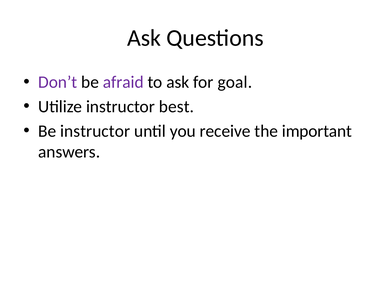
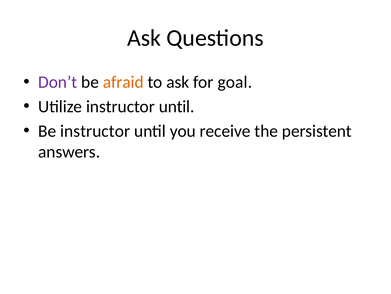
afraid colour: purple -> orange (123, 82)
Utilize instructor best: best -> until (177, 106)
important: important -> persistent (317, 131)
